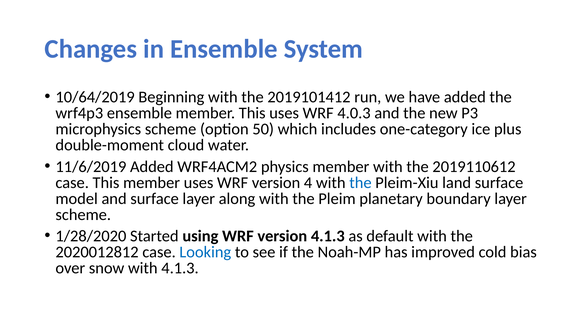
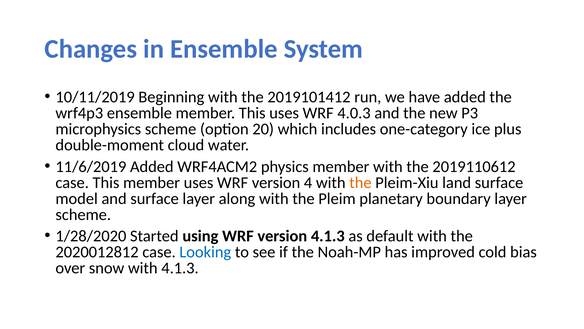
10/64/2019: 10/64/2019 -> 10/11/2019 (95, 97)
50: 50 -> 20 (263, 129)
the colour: blue -> orange (360, 182)
